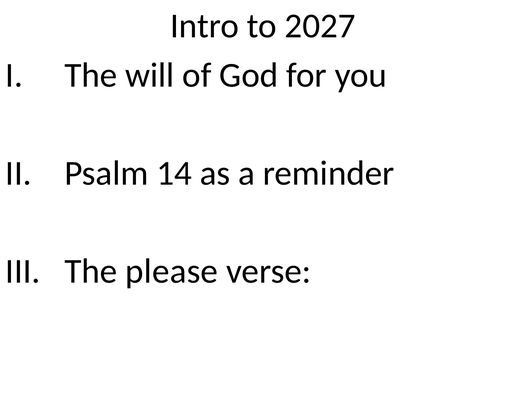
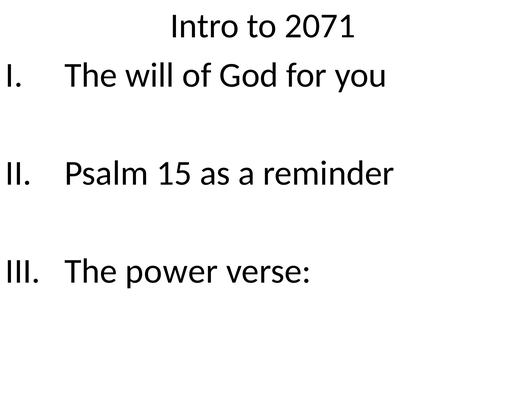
2027: 2027 -> 2071 (320, 26)
14: 14 -> 15 (174, 173)
please: please -> power (172, 272)
